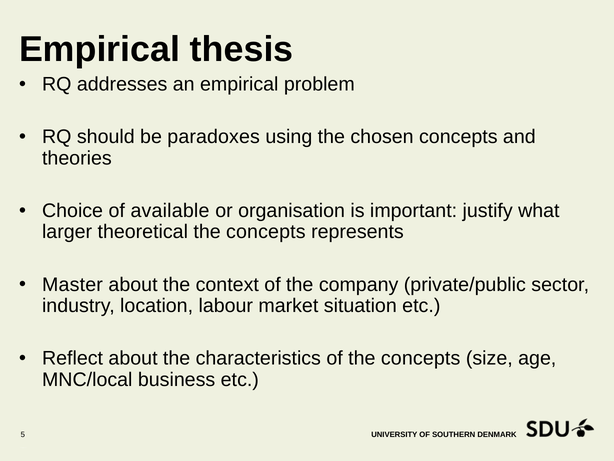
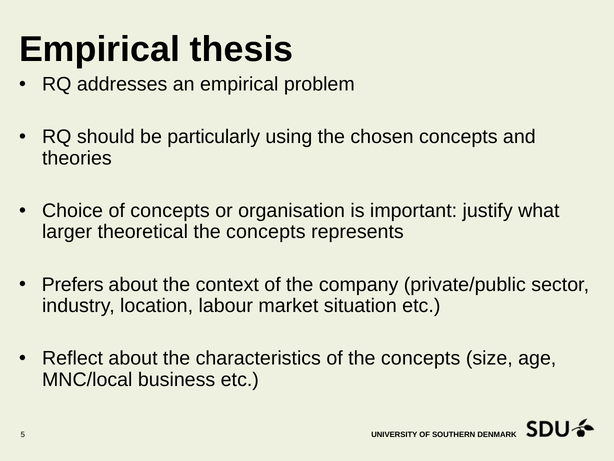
paradoxes: paradoxes -> particularly (214, 137)
of available: available -> concepts (170, 211)
Master: Master -> Prefers (73, 284)
